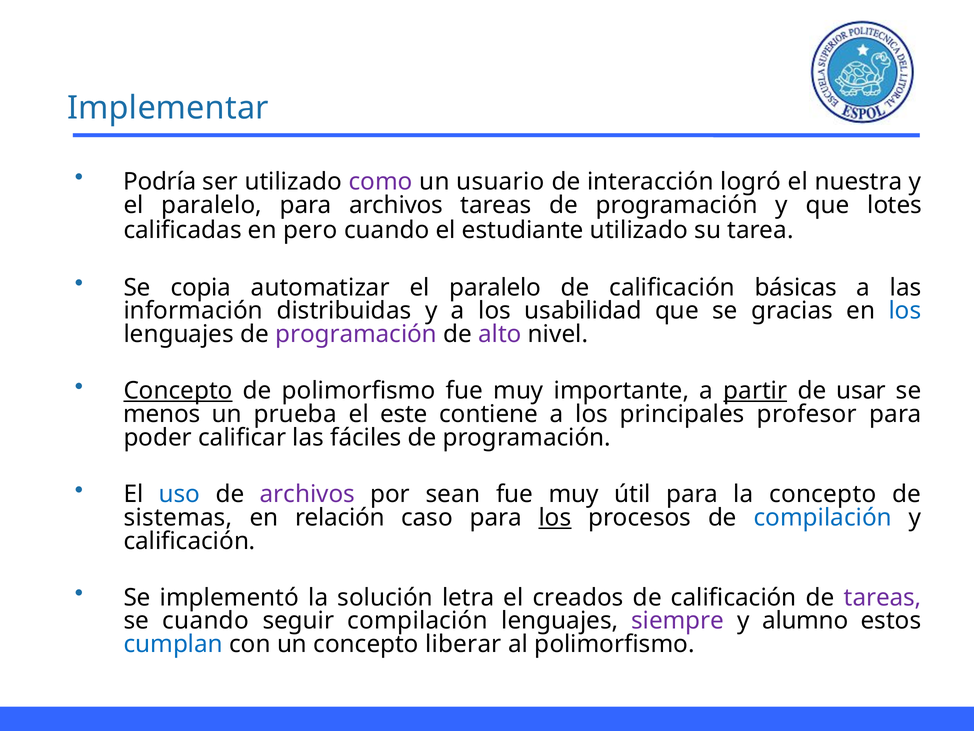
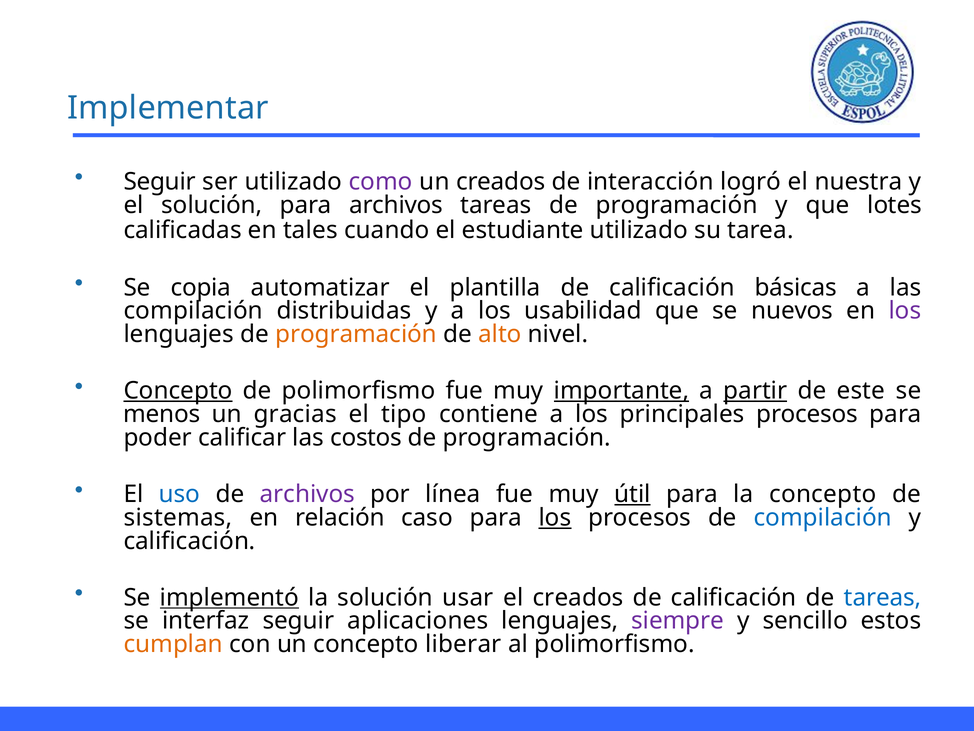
Podría: Podría -> Seguir (160, 181)
un usuario: usuario -> creados (501, 181)
paralelo: paralelo -> solución (212, 205)
pero: pero -> tales (310, 230)
automatizar el paralelo: paralelo -> plantilla (495, 287)
información: información -> compilación (193, 311)
gracias: gracias -> nuevos (792, 311)
los colour: blue -> purple (905, 311)
programación colour: purple -> orange (356, 334)
alto colour: purple -> orange (500, 334)
importante underline: none -> present (621, 391)
usar: usar -> este (861, 391)
prueba: prueba -> gracias (295, 414)
este: este -> tipo (404, 414)
principales profesor: profesor -> procesos (807, 414)
fáciles: fáciles -> costos (366, 437)
sean: sean -> línea (453, 494)
útil underline: none -> present (632, 494)
implementó underline: none -> present (229, 597)
letra: letra -> usar (468, 597)
tareas colour: purple -> blue (883, 597)
se cuando: cuando -> interfaz (206, 621)
seguir compilación: compilación -> aplicaciones (418, 621)
alumno: alumno -> sencillo (805, 621)
cumplan colour: blue -> orange (173, 644)
